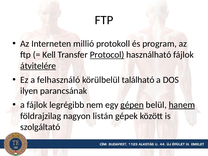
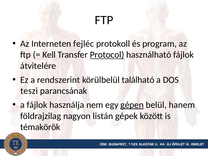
millió: millió -> fejléc (84, 44)
átvitelére underline: present -> none (38, 66)
felhasználó: felhasználó -> rendszerint (59, 80)
ilyen: ilyen -> teszi (29, 91)
legrégibb: legrégibb -> használja (67, 105)
hanem underline: present -> none (182, 105)
szolgáltató: szolgáltató -> témakörök (40, 127)
